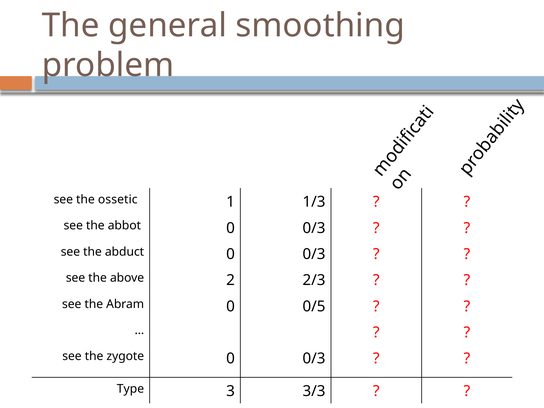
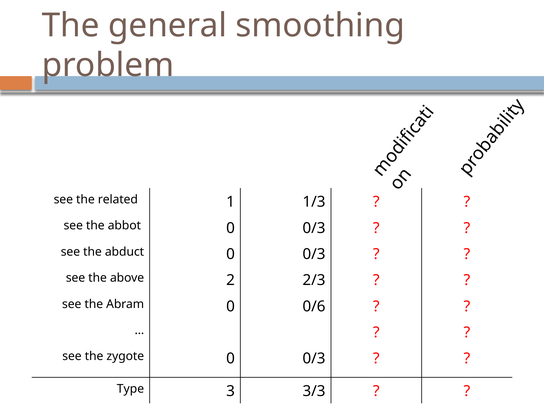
ossetic: ossetic -> related (118, 200)
0/5: 0/5 -> 0/6 (314, 306)
